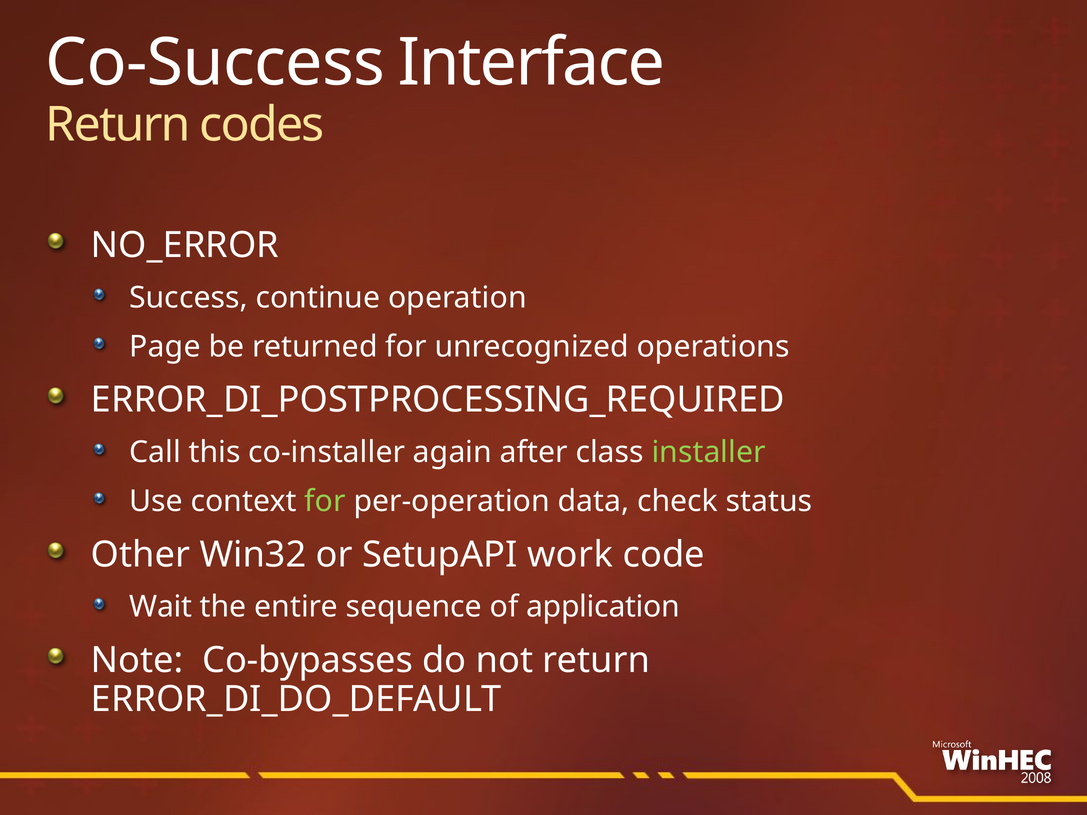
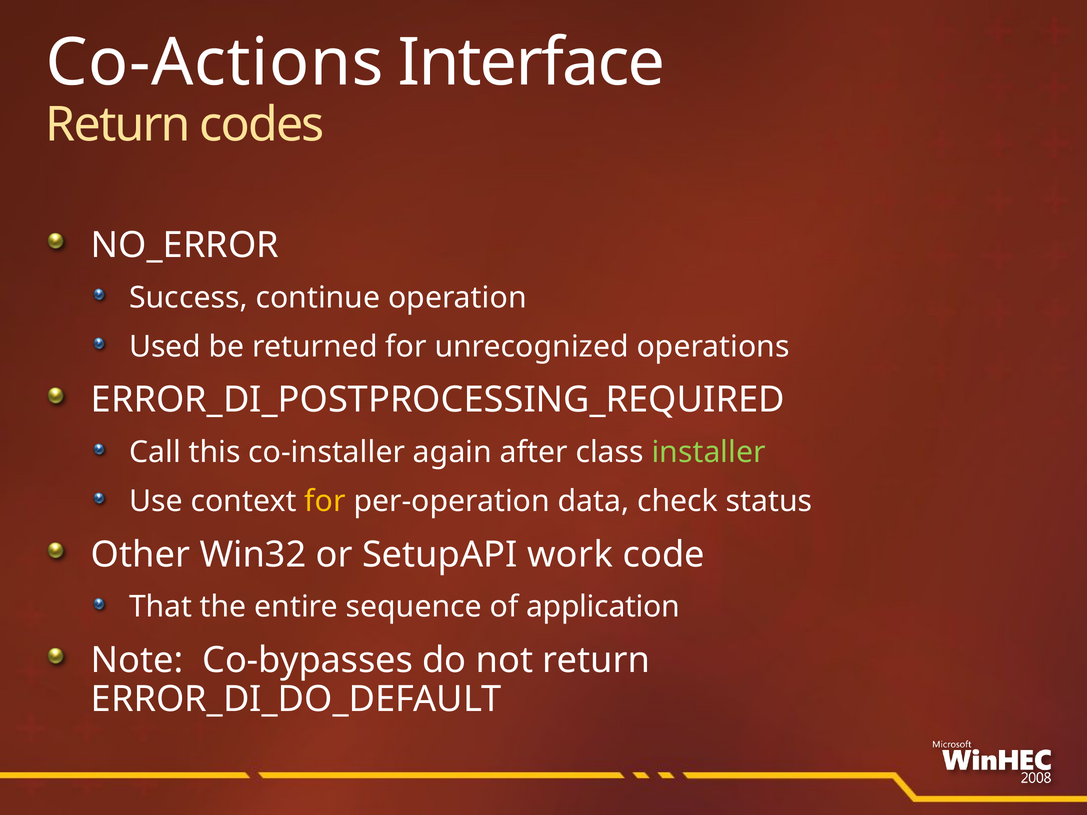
Co-Success: Co-Success -> Co-Actions (215, 63)
Page: Page -> Used (165, 347)
for colour: light green -> yellow (325, 501)
Wait: Wait -> That (161, 607)
